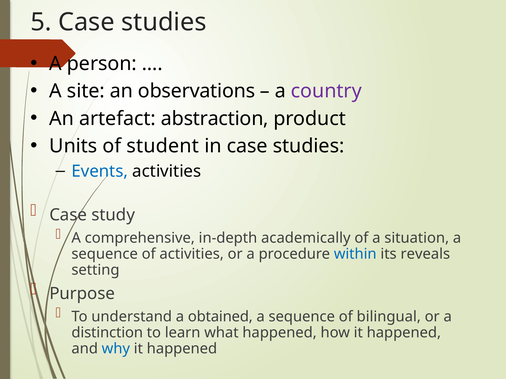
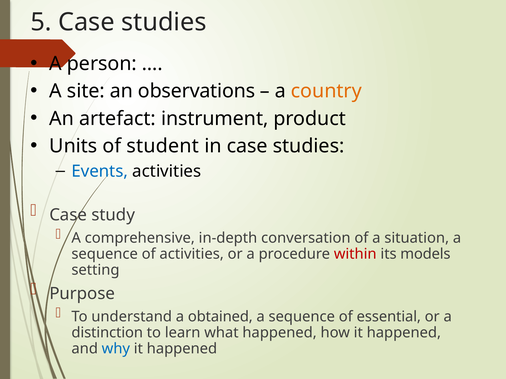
country colour: purple -> orange (326, 91)
abstraction: abstraction -> instrument (215, 119)
academically: academically -> conversation (306, 238)
within colour: blue -> red (355, 254)
reveals: reveals -> models (425, 254)
bilingual: bilingual -> essential (389, 317)
